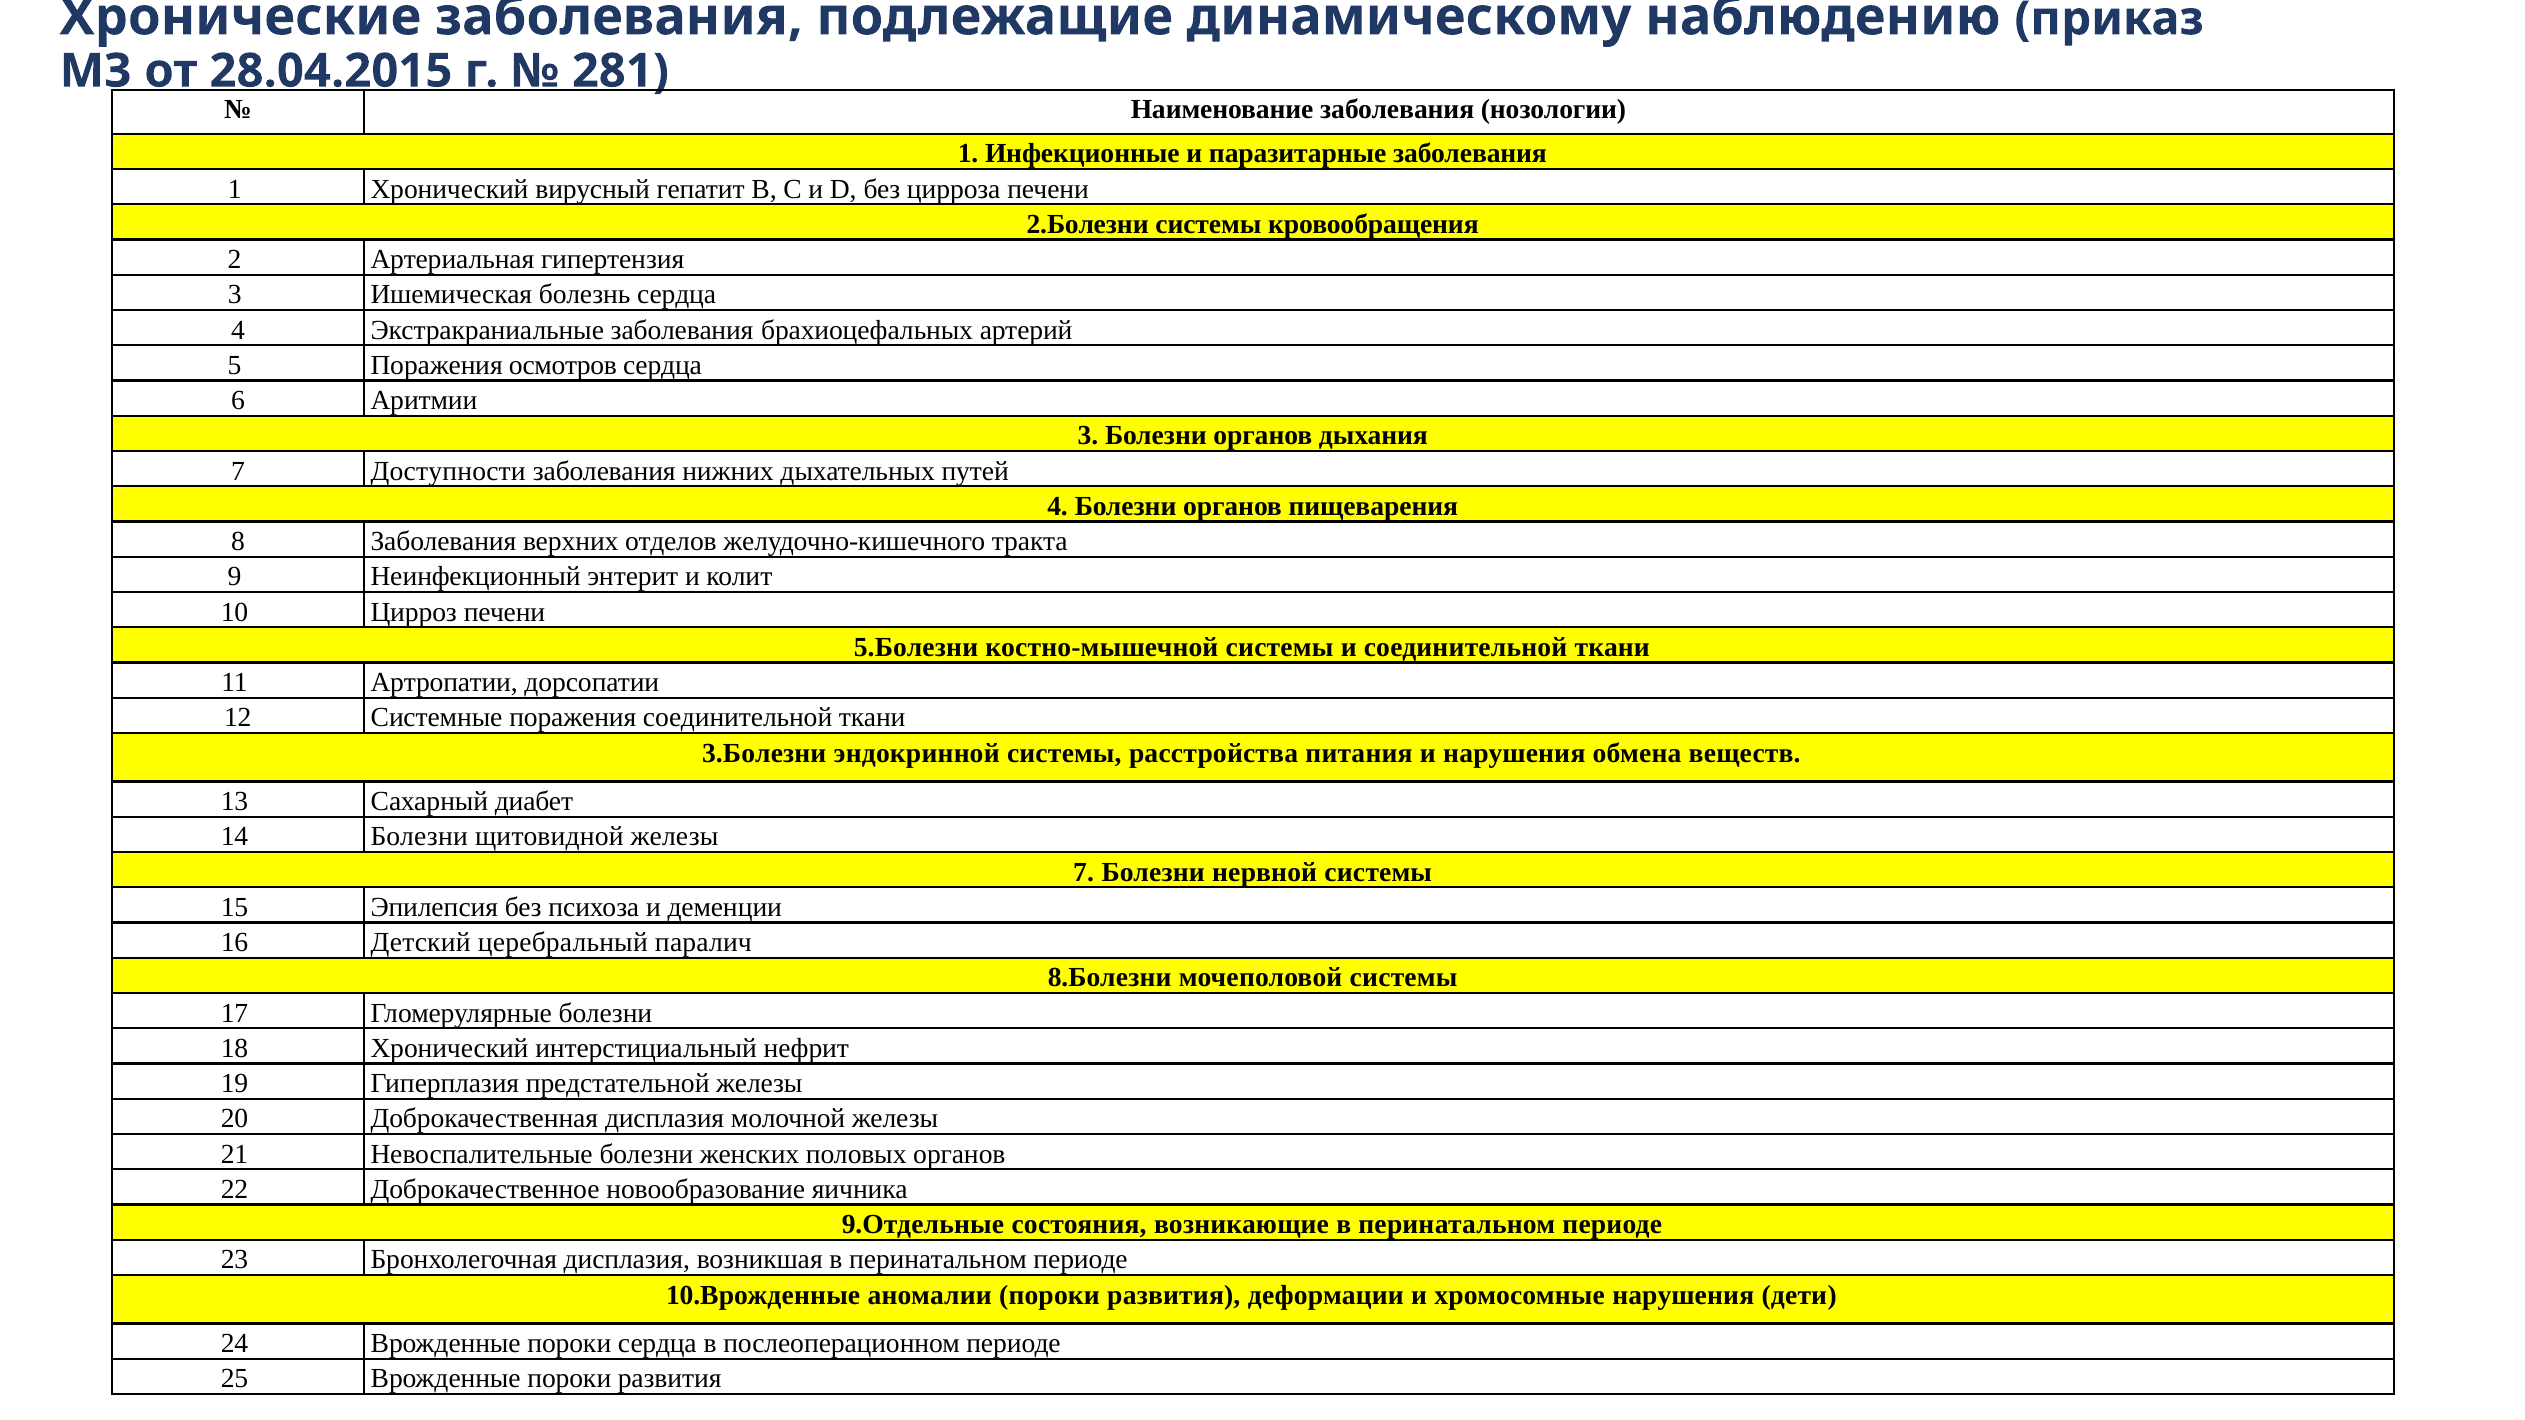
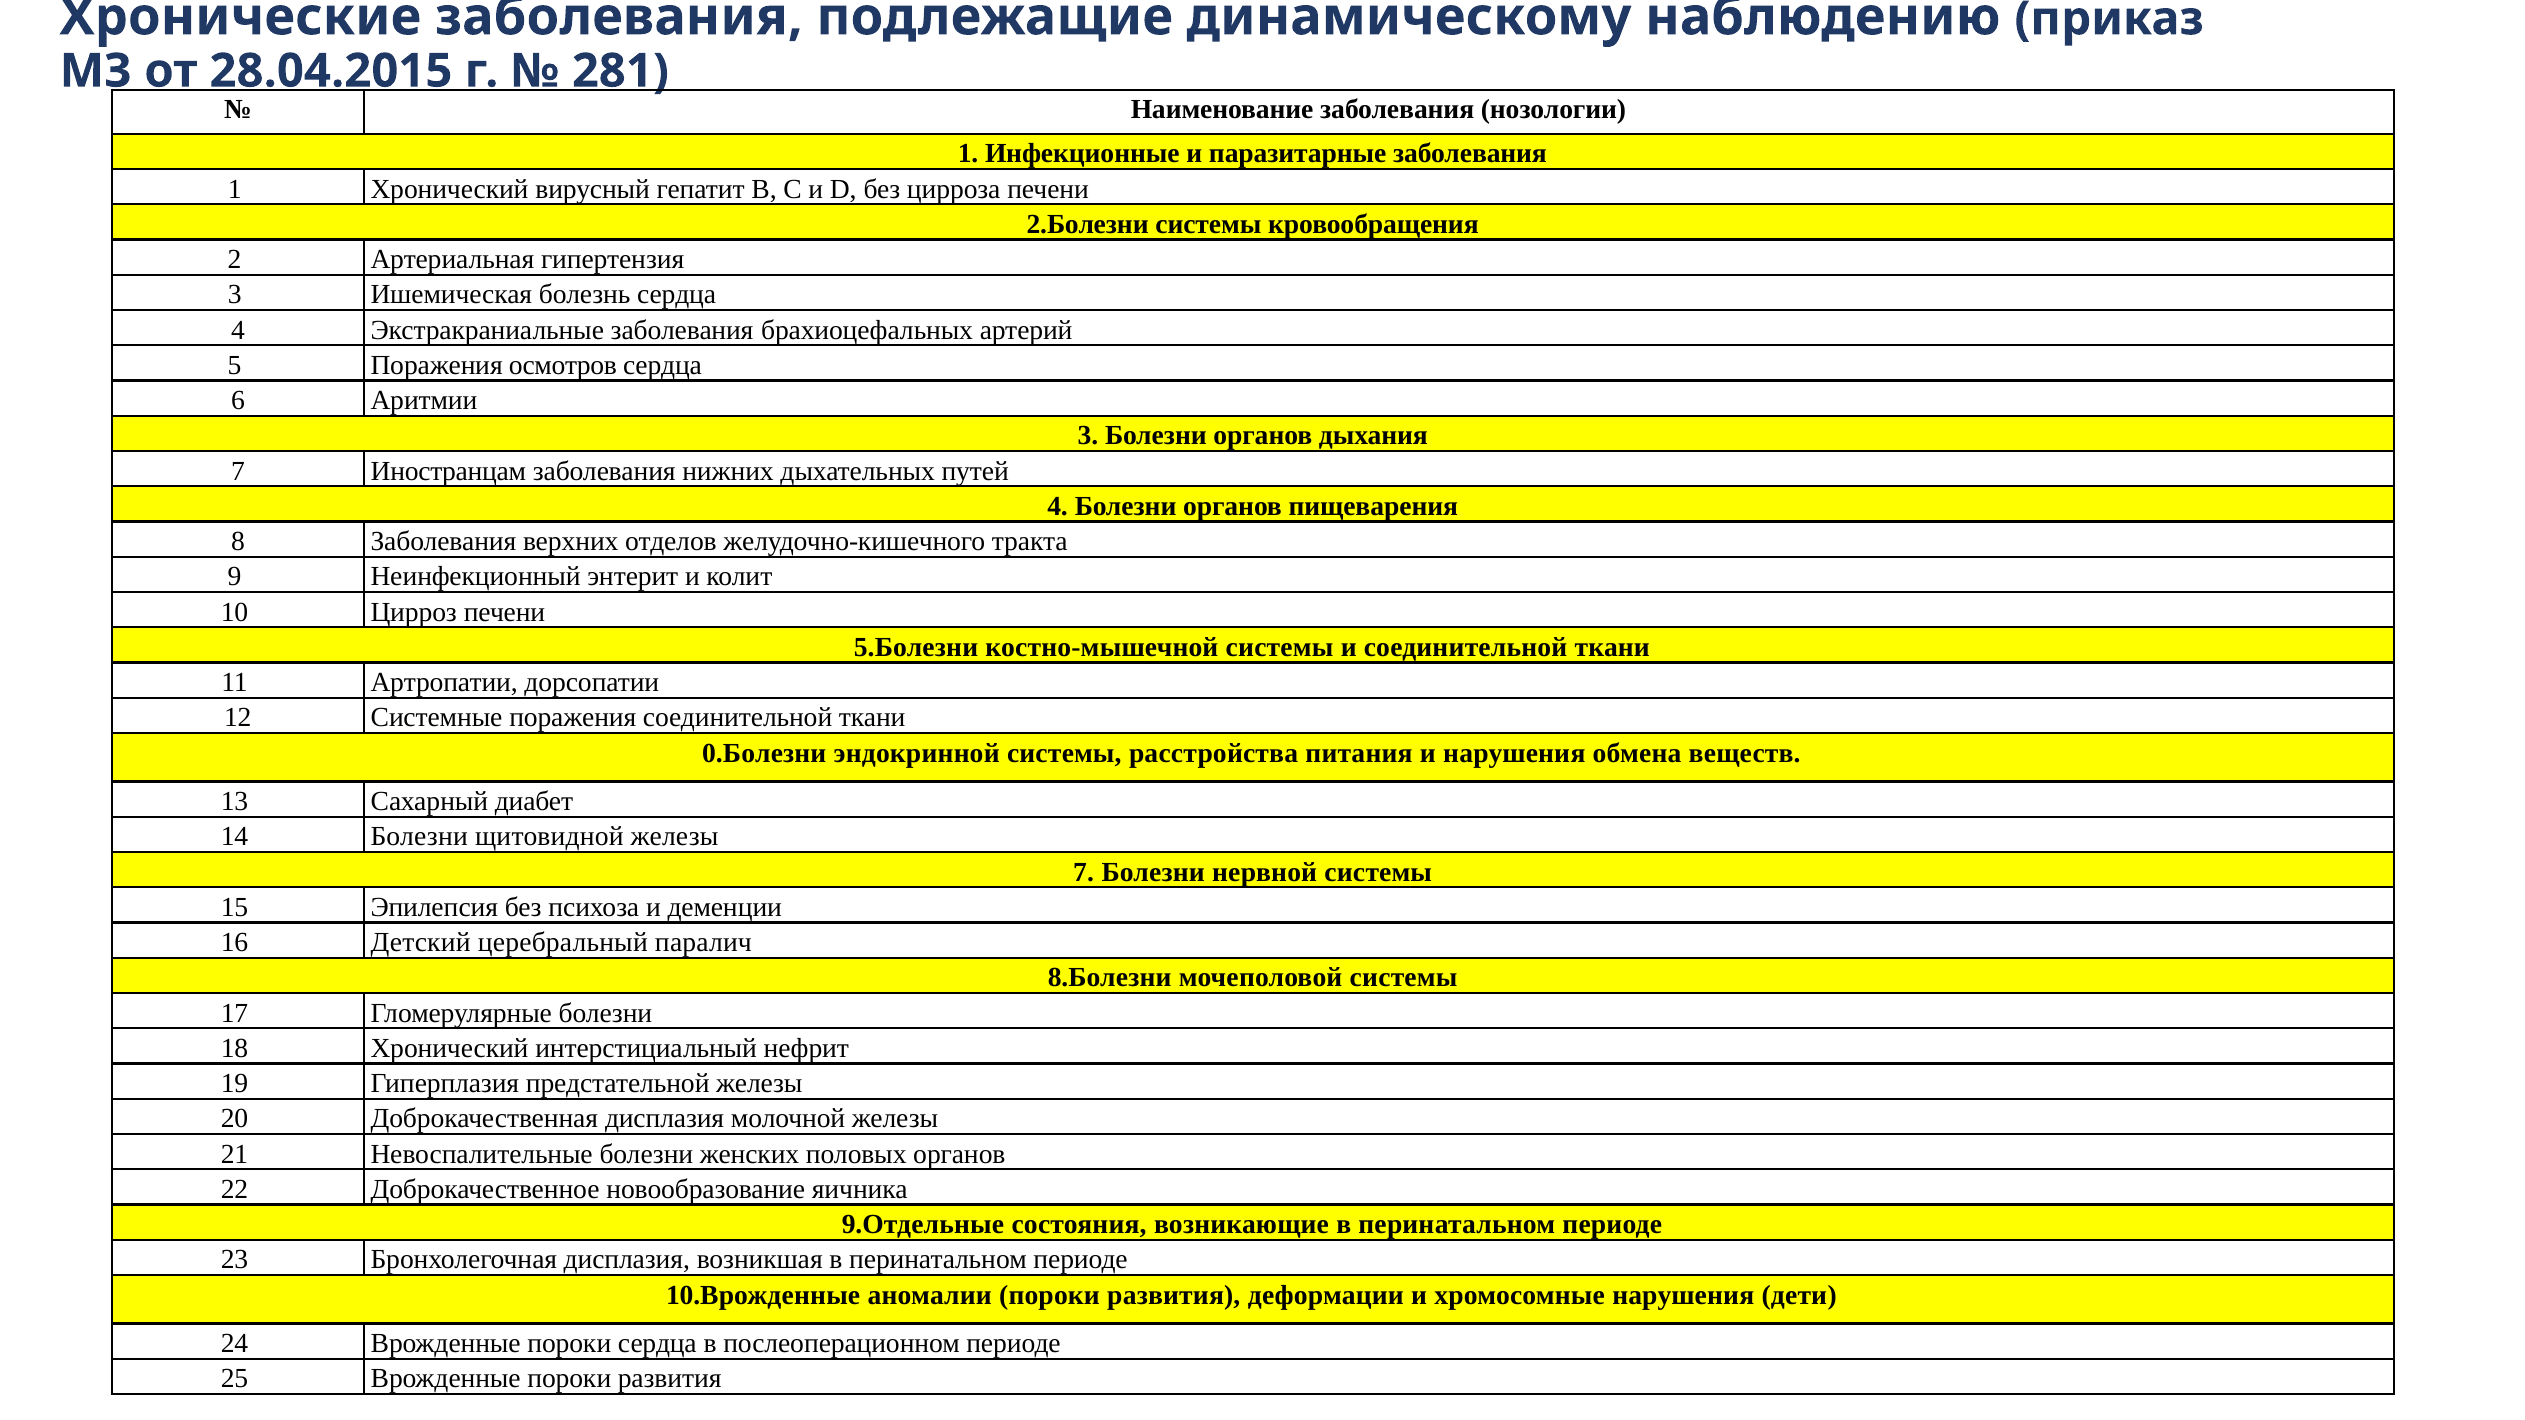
Доступности: Доступности -> Иностранцам (448, 471)
3.Болезни: 3.Болезни -> 0.Болезни (764, 753)
